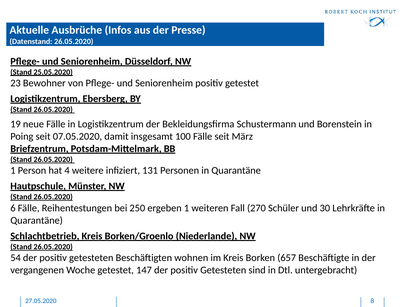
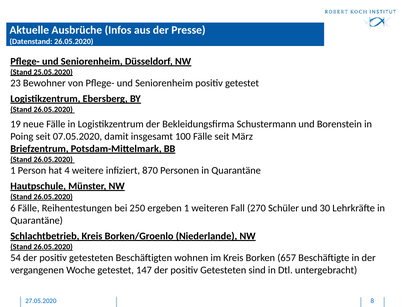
131: 131 -> 870 (150, 171)
